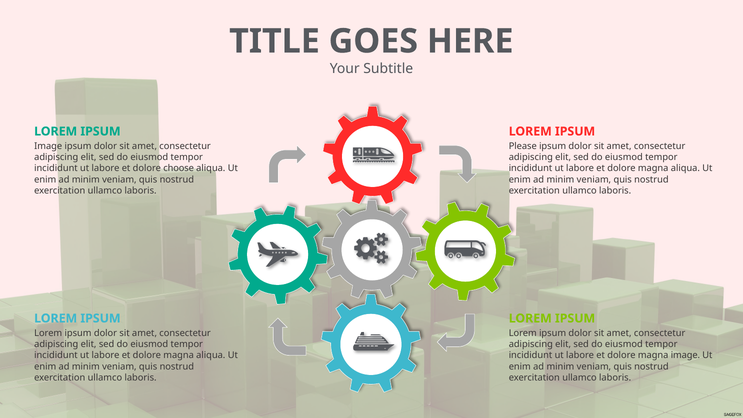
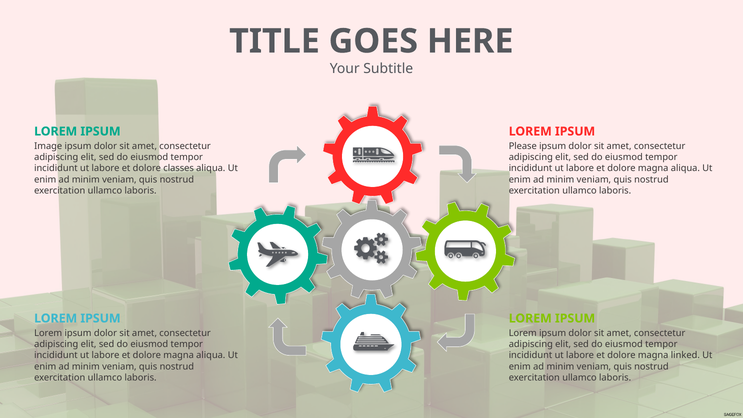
choose: choose -> classes (179, 168)
magna image: image -> linked (685, 355)
